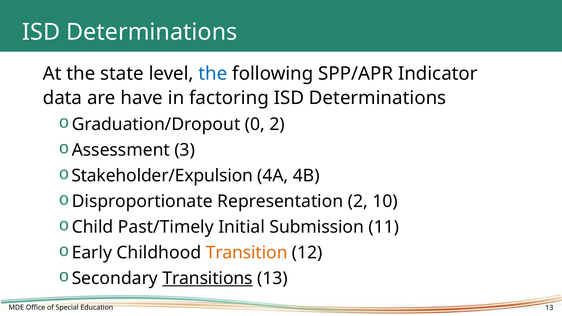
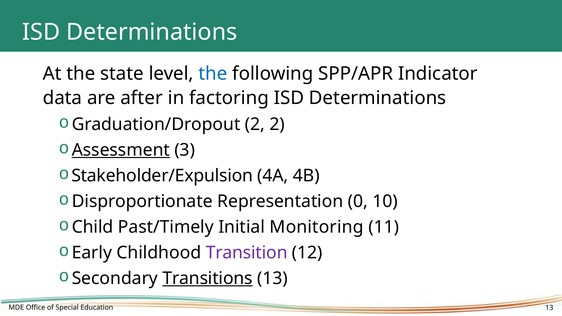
have: have -> after (142, 98)
Graduation/Dropout 0: 0 -> 2 (255, 124)
Assessment underline: none -> present (121, 150)
Representation 2: 2 -> 0 (358, 201)
Submission: Submission -> Monitoring (317, 227)
Transition colour: orange -> purple (247, 253)
